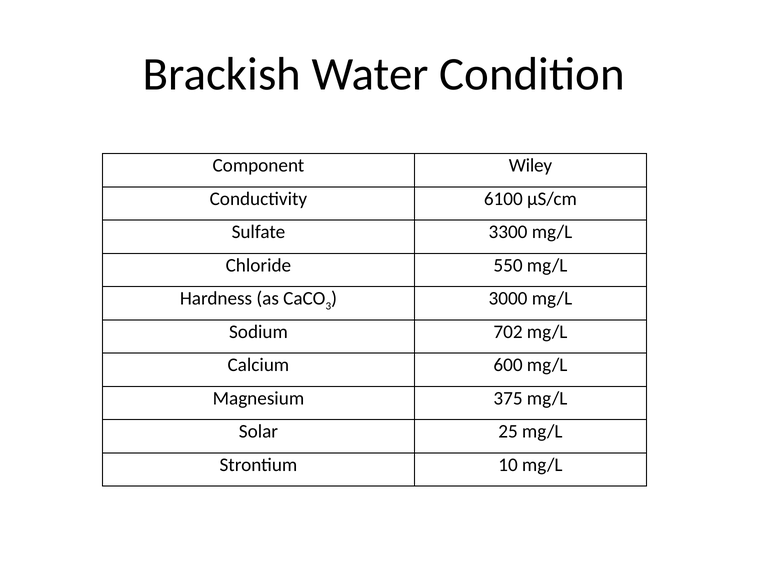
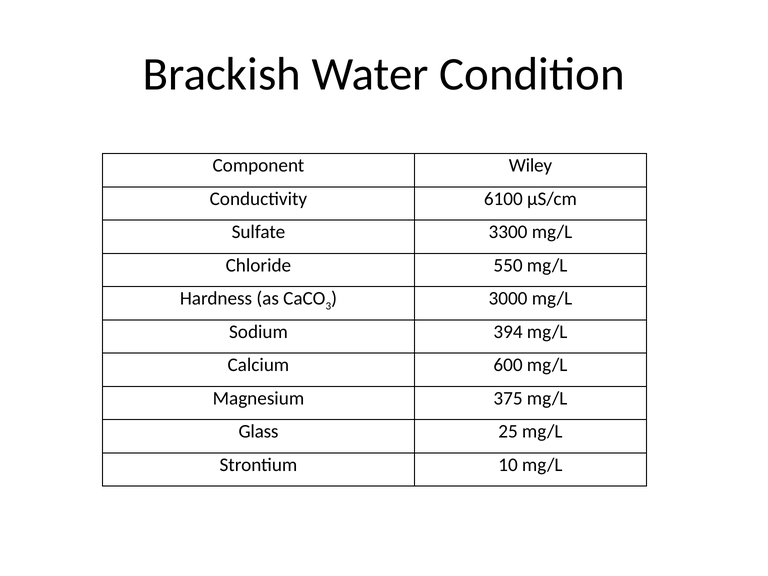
702: 702 -> 394 (508, 332)
Solar: Solar -> Glass (259, 432)
